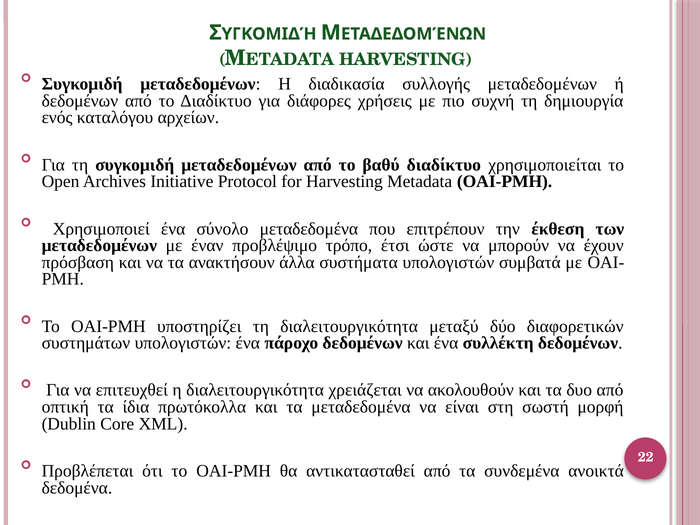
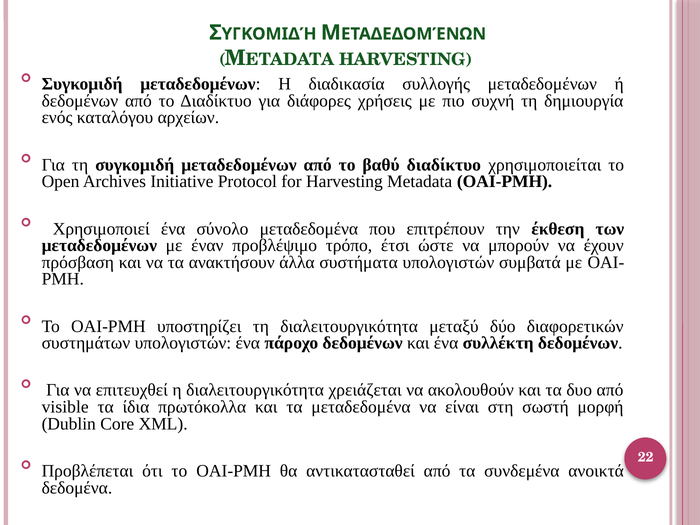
οπτική: οπτική -> visible (65, 407)
